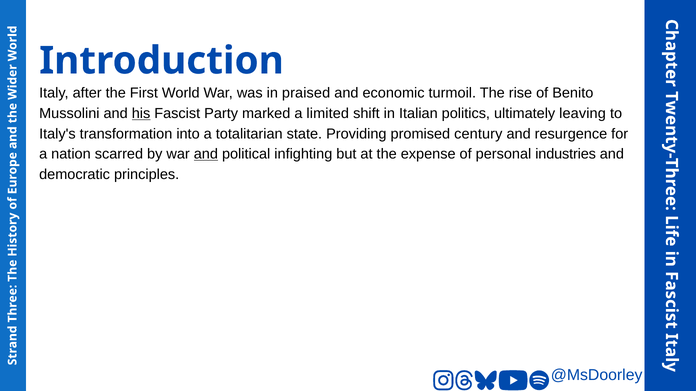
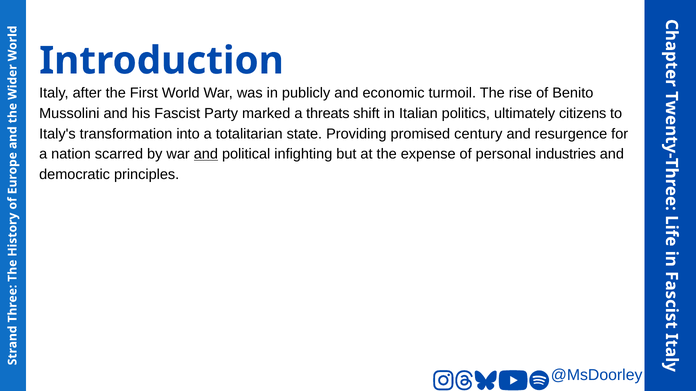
praised: praised -> publicly (306, 93)
his underline: present -> none (141, 114)
limited: limited -> threats (328, 114)
leaving: leaving -> citizens (583, 114)
